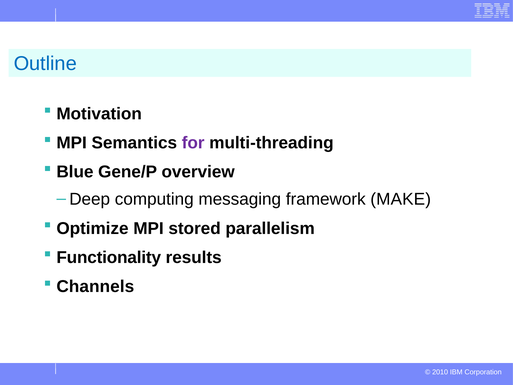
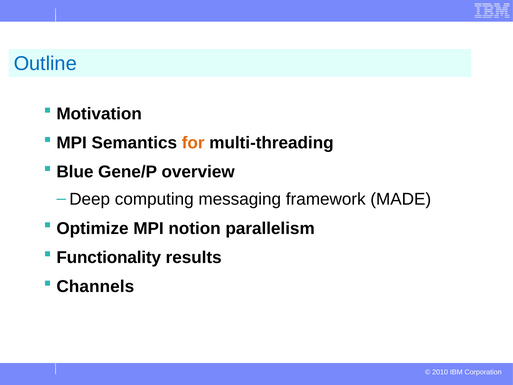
for colour: purple -> orange (193, 143)
MAKE: MAKE -> MADE (401, 199)
stored: stored -> notion (195, 228)
